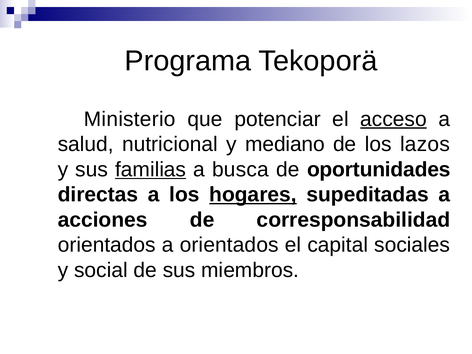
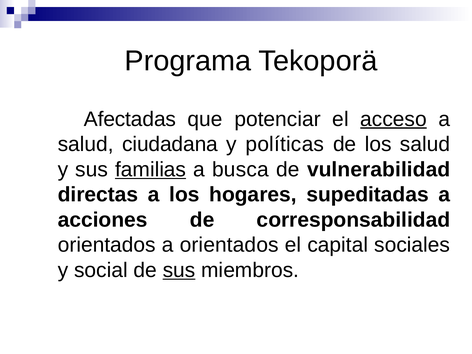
Ministerio: Ministerio -> Afectadas (130, 119)
nutricional: nutricional -> ciudadana (170, 144)
mediano: mediano -> políticas (285, 144)
los lazos: lazos -> salud (425, 144)
oportunidades: oportunidades -> vulnerabilidad (379, 169)
hogares underline: present -> none (253, 195)
sus underline: none -> present (179, 270)
